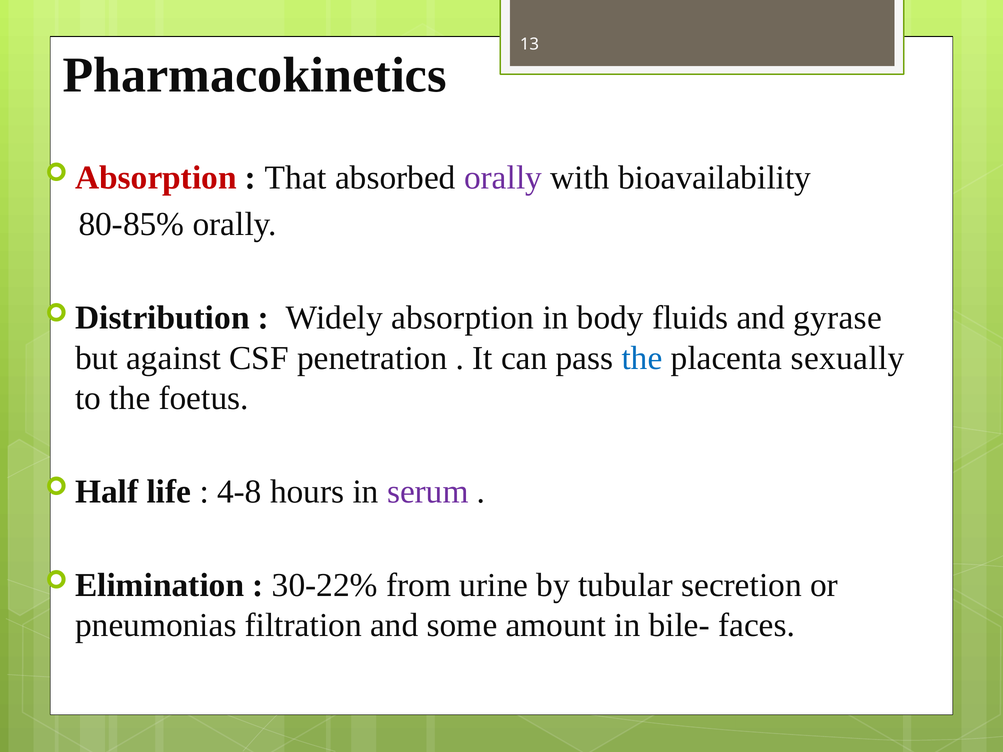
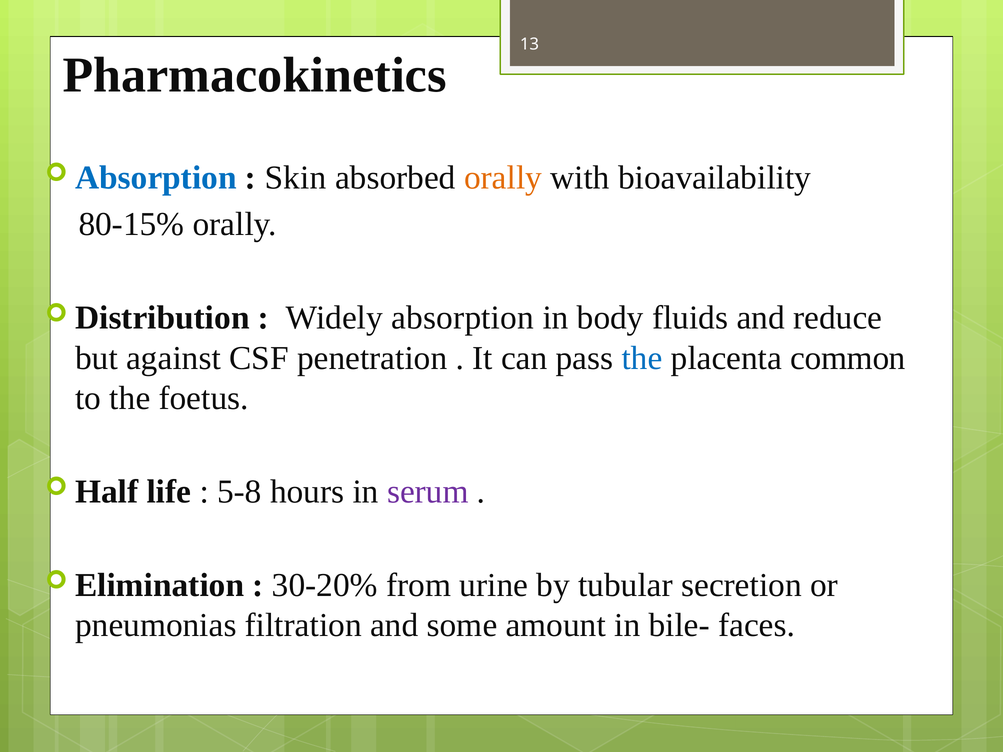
Absorption colour: red -> blue (156, 178)
That: That -> Skin (296, 178)
orally colour: purple -> orange (503, 178)
80-85%: 80-85% -> 80-15% (131, 224)
gyrase: gyrase -> reduce (838, 318)
sexually: sexually -> common (848, 358)
4-8: 4-8 -> 5-8 (239, 492)
30-22%: 30-22% -> 30-20% (325, 585)
